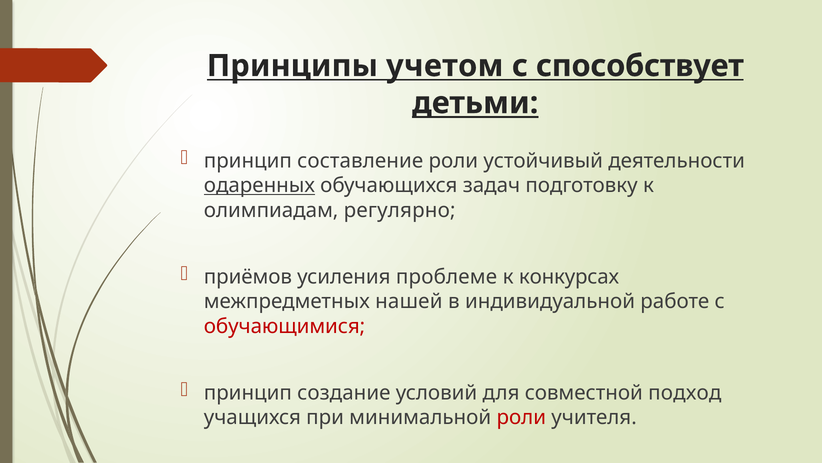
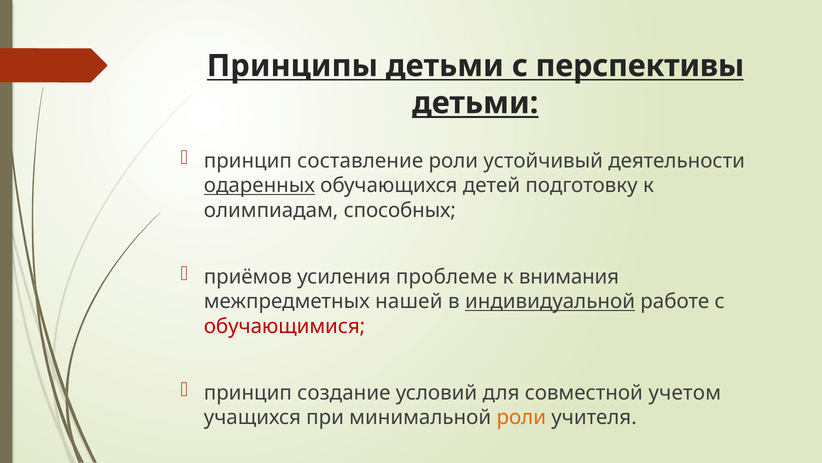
Принципы учетом: учетом -> детьми (445, 66)
способствует: способствует -> перспективы (640, 66)
задач: задач -> детей (492, 185)
регулярно: регулярно -> способных (400, 210)
конкурсах: конкурсах -> внимания (569, 276)
индивидуальной underline: none -> present (550, 301)
подход: подход -> учетом (685, 392)
роли colour: red -> orange (521, 417)
